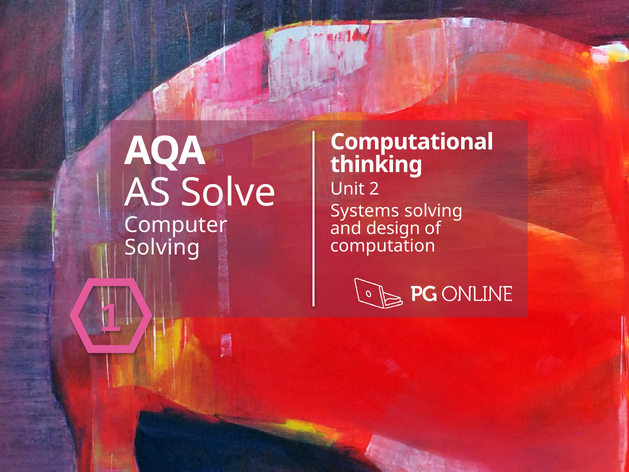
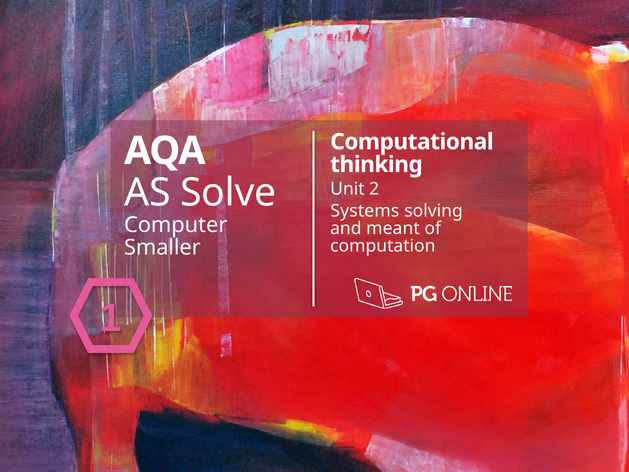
design: design -> meant (393, 228)
Solving: Solving -> Smaller (162, 247)
